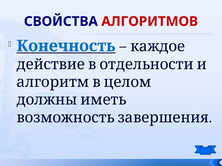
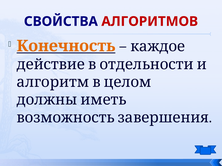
Конечность colour: blue -> orange (66, 46)
